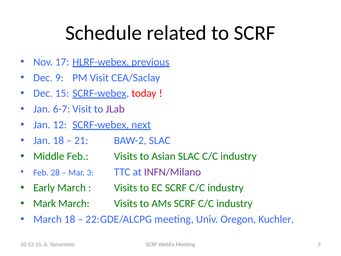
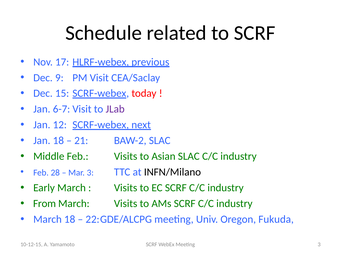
INFN/Milano colour: purple -> black (172, 172)
Mark: Mark -> From (45, 203)
Kuchler: Kuchler -> Fukuda (276, 219)
